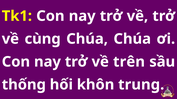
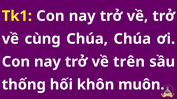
trung: trung -> muôn (141, 85)
